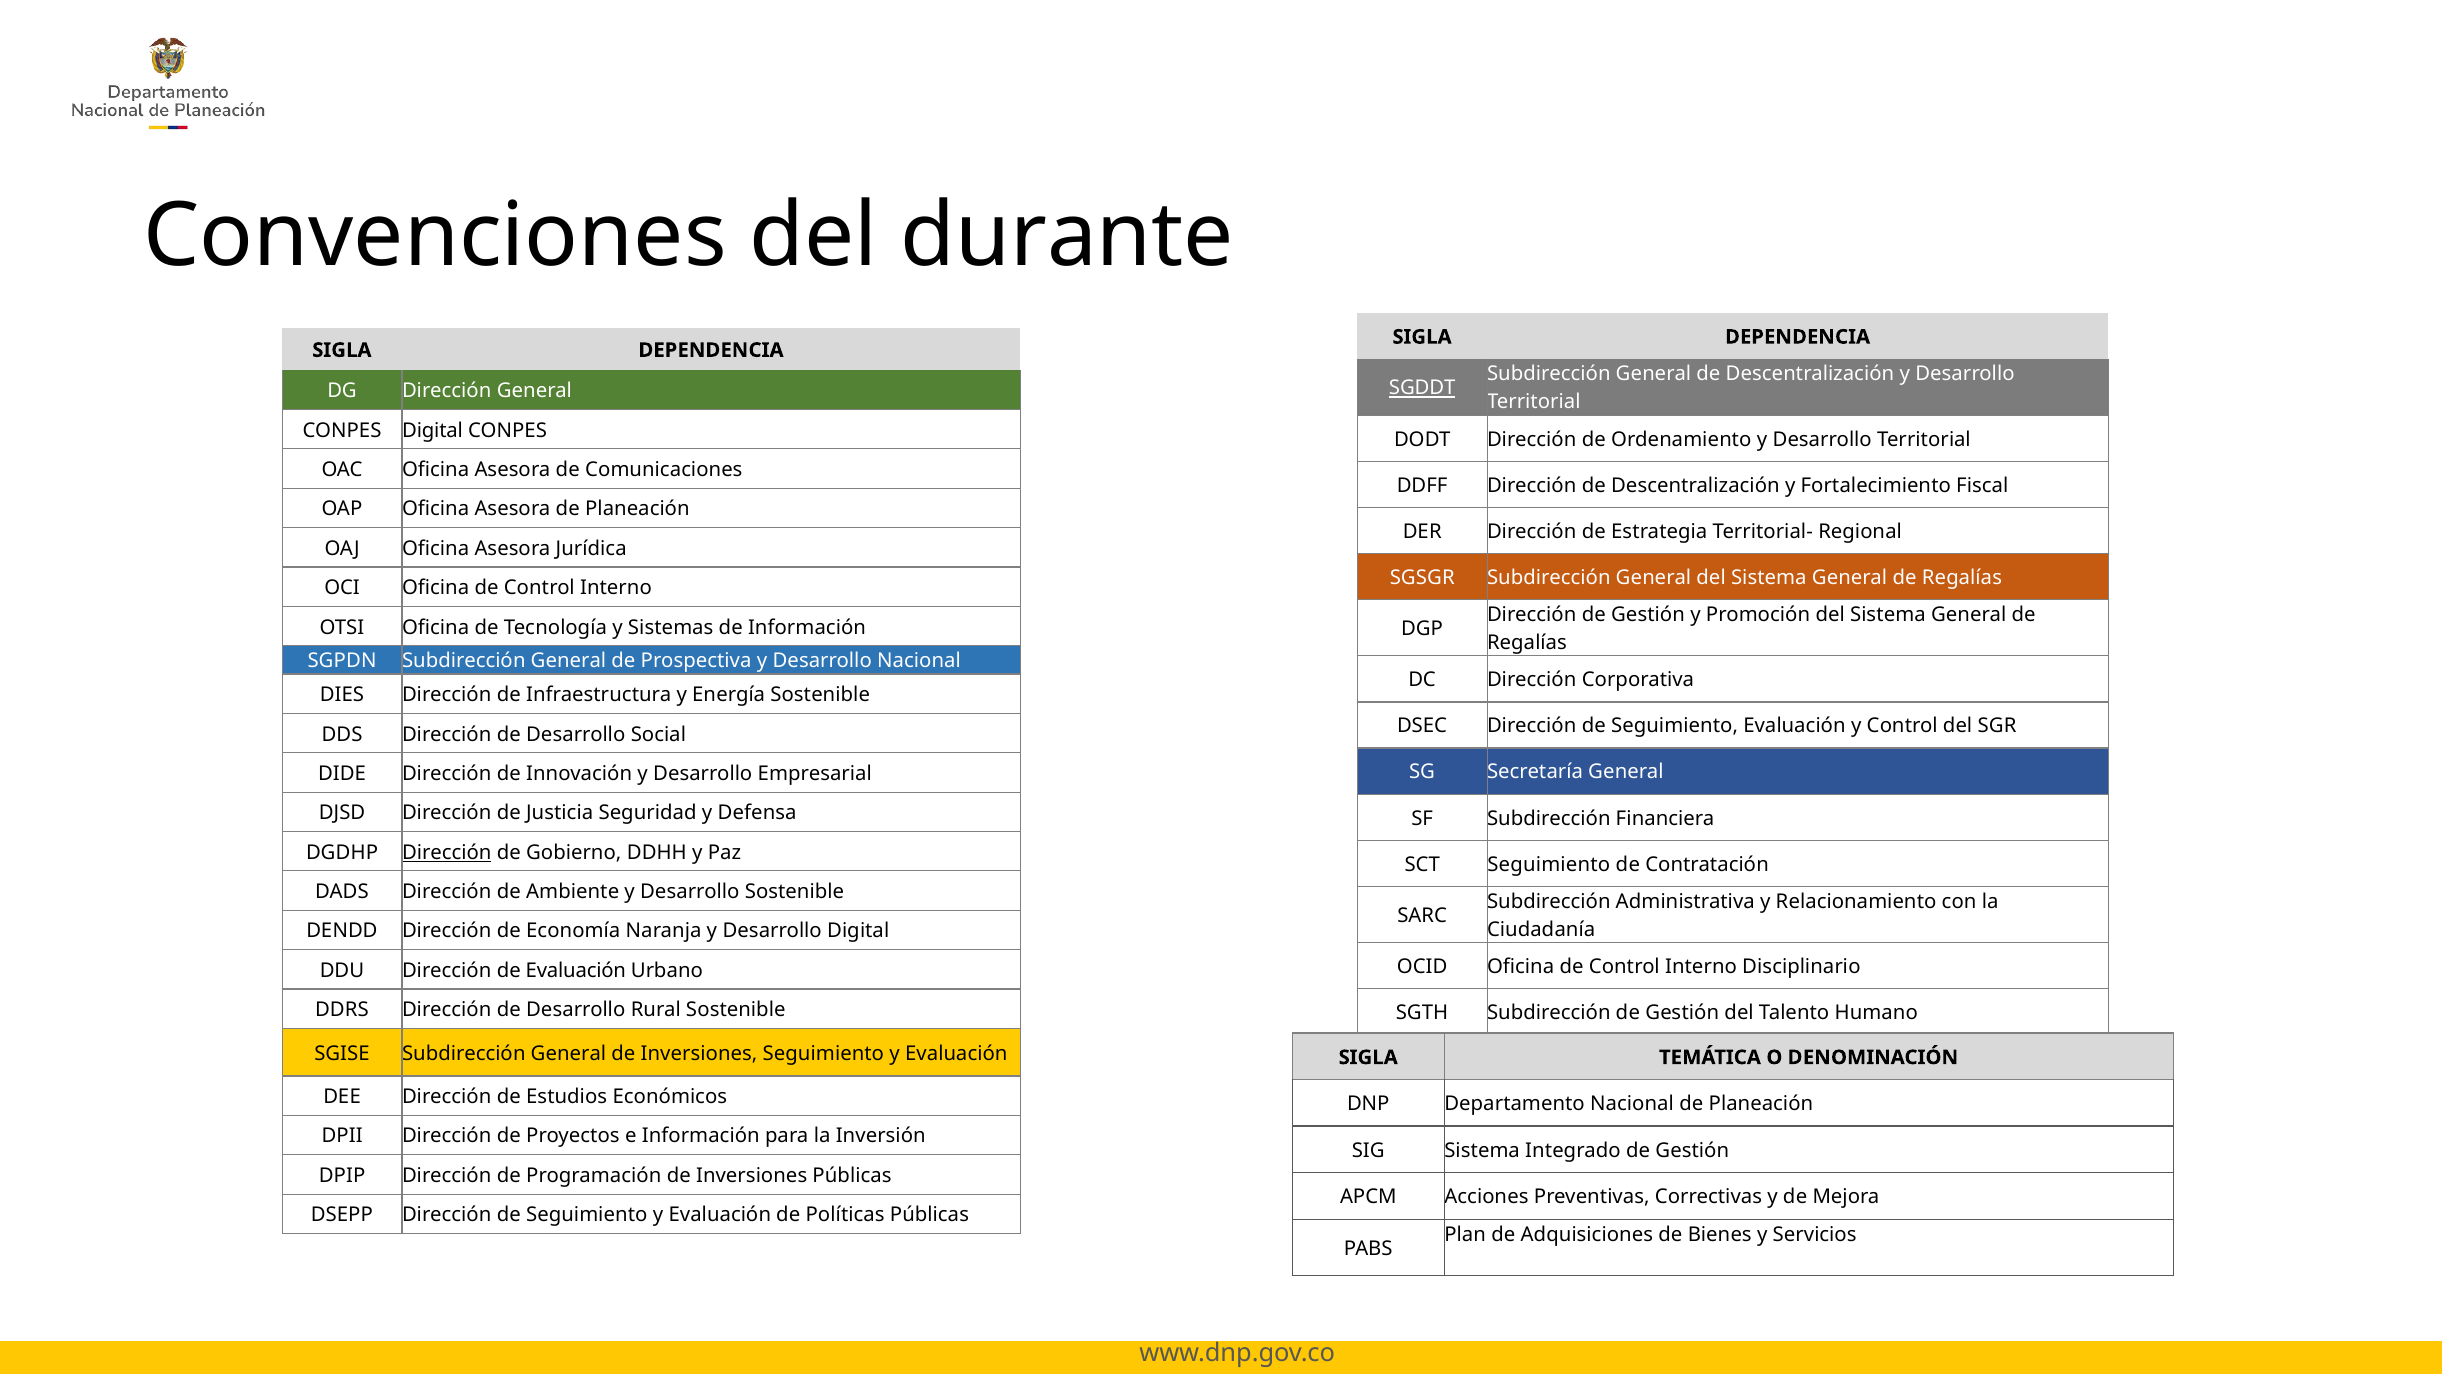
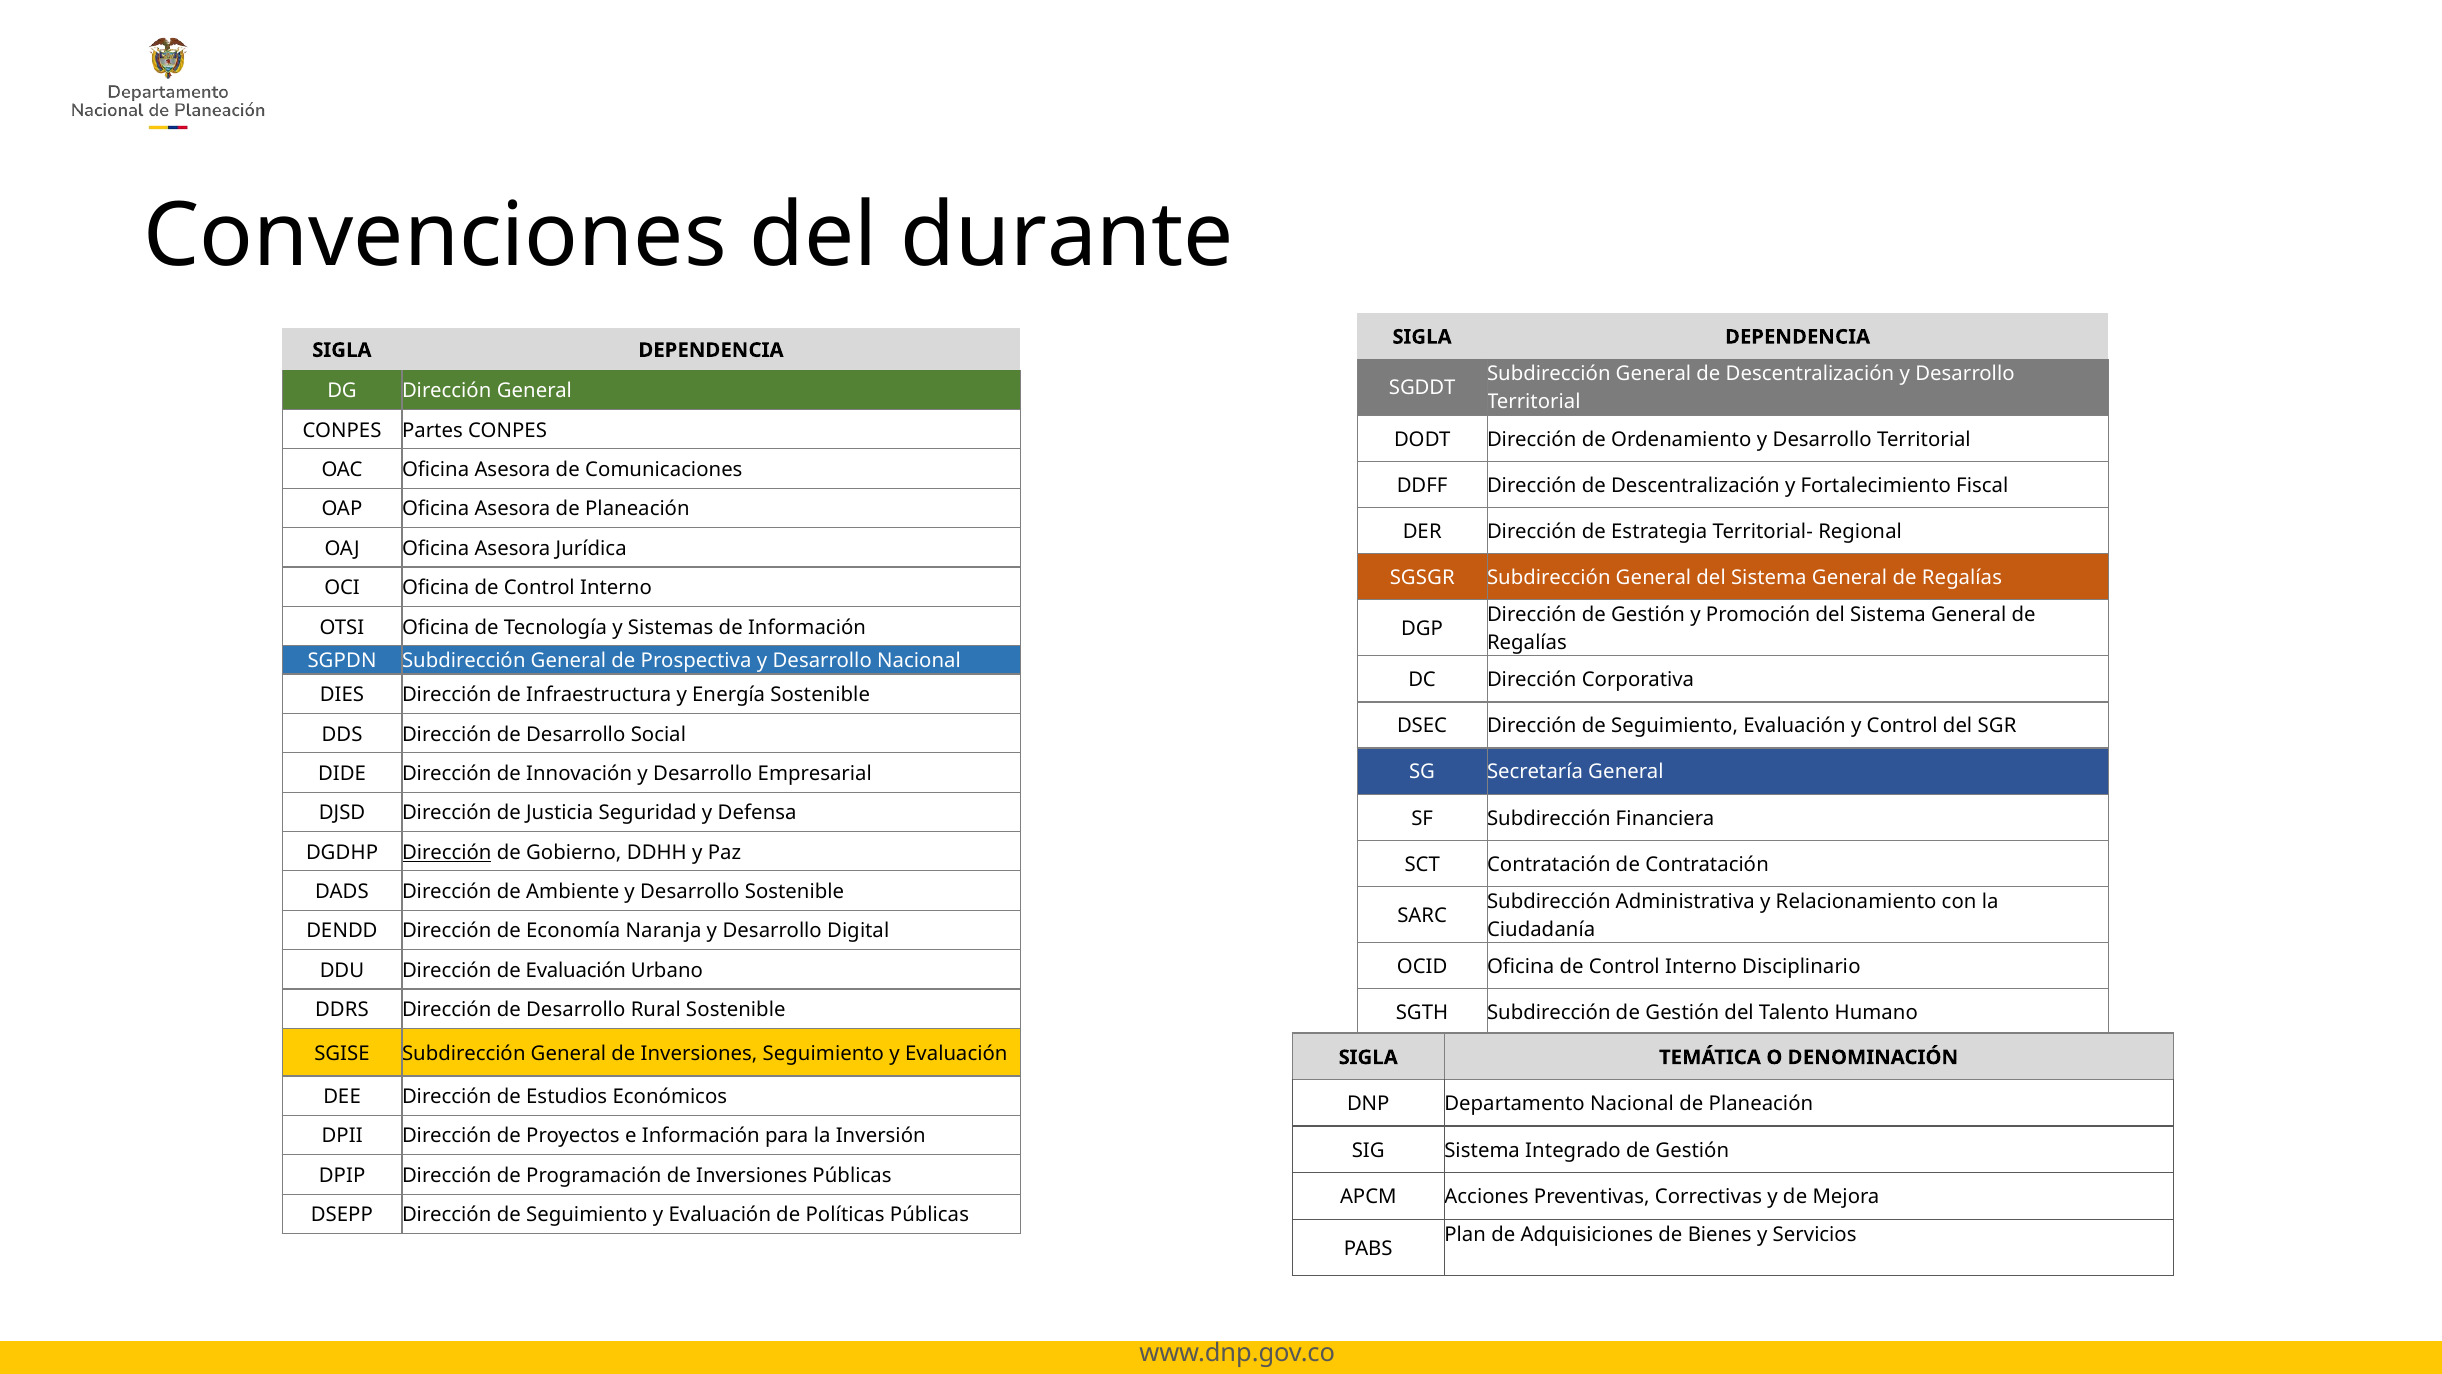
SGDDT underline: present -> none (1422, 388)
CONPES Digital: Digital -> Partes (432, 430)
SCT Seguimiento: Seguimiento -> Contratación (1549, 864)
